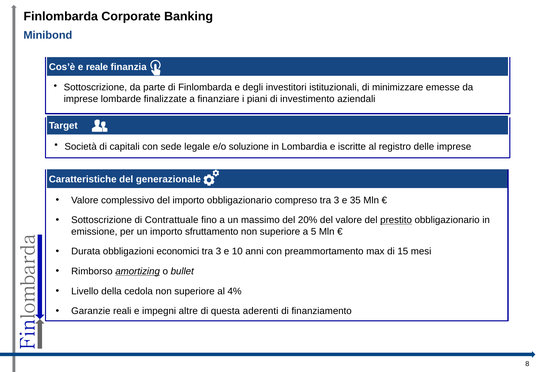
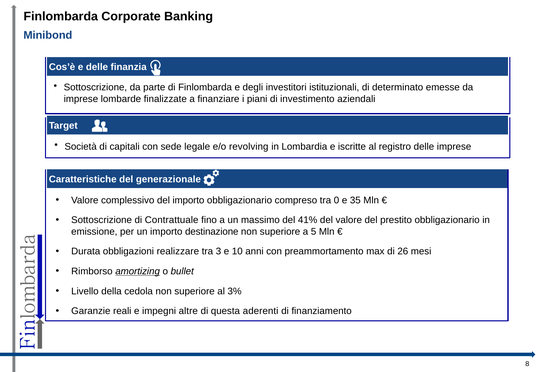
e reale: reale -> delle (97, 67)
minimizzare: minimizzare -> determinato (398, 88)
soluzione: soluzione -> revolving (249, 147)
compreso tra 3: 3 -> 0 (336, 200)
20%: 20% -> 41% (308, 220)
prestito underline: present -> none (396, 220)
sfruttamento: sfruttamento -> destinazione (212, 232)
economici: economici -> realizzare (178, 252)
15: 15 -> 26 (403, 252)
4%: 4% -> 3% (235, 292)
